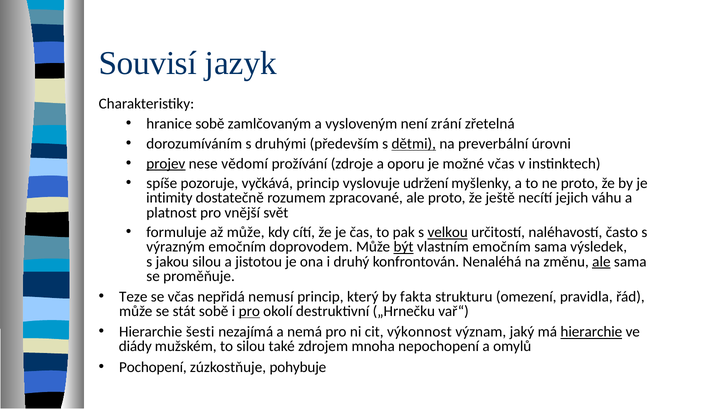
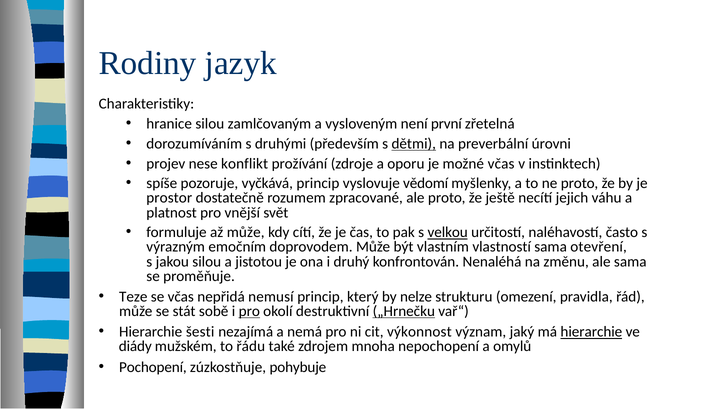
Souvisí: Souvisí -> Rodiny (148, 63)
hranice sobě: sobě -> silou (210, 124)
zrání: zrání -> první (446, 124)
projev underline: present -> none (166, 164)
vědomí: vědomí -> konflikt (245, 164)
udržení: udržení -> vědomí (426, 183)
intimity: intimity -> prostor (169, 198)
být underline: present -> none (404, 247)
vlastním emočním: emočním -> vlastností (502, 247)
výsledek: výsledek -> otevření (599, 247)
ale underline: present -> none (601, 261)
fakta: fakta -> nelze (416, 297)
„Hrnečku underline: none -> present (404, 311)
to silou: silou -> řádu (251, 346)
